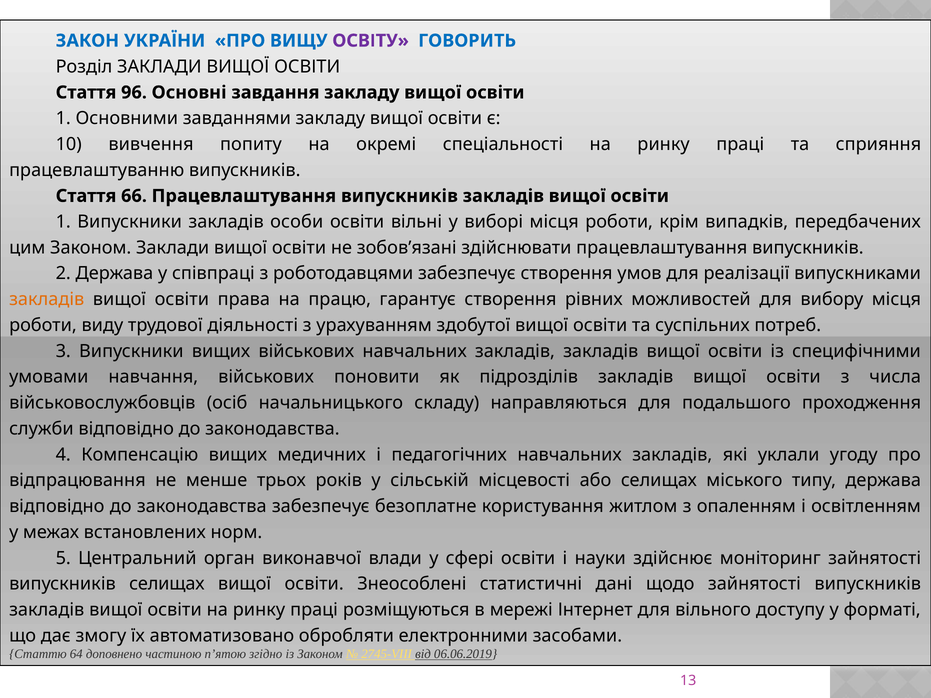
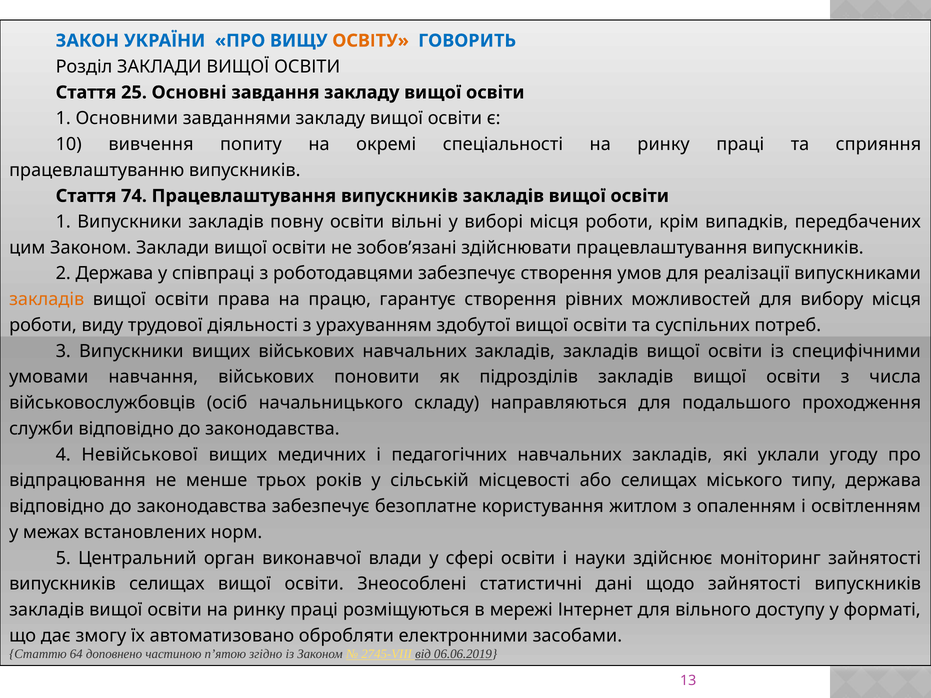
ОСВІТУ colour: purple -> orange (371, 41)
96: 96 -> 25 (134, 92)
66: 66 -> 74 (134, 196)
особи: особи -> повну (297, 222)
Компенсацію: Компенсацію -> Невійськової (140, 455)
